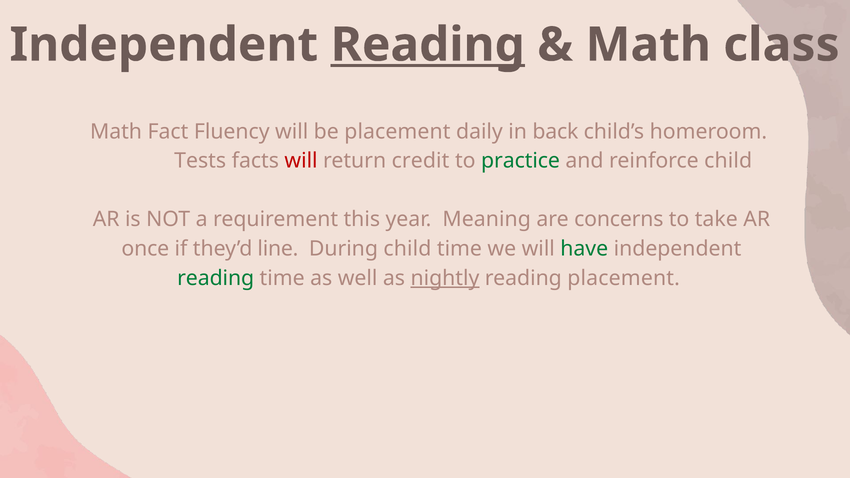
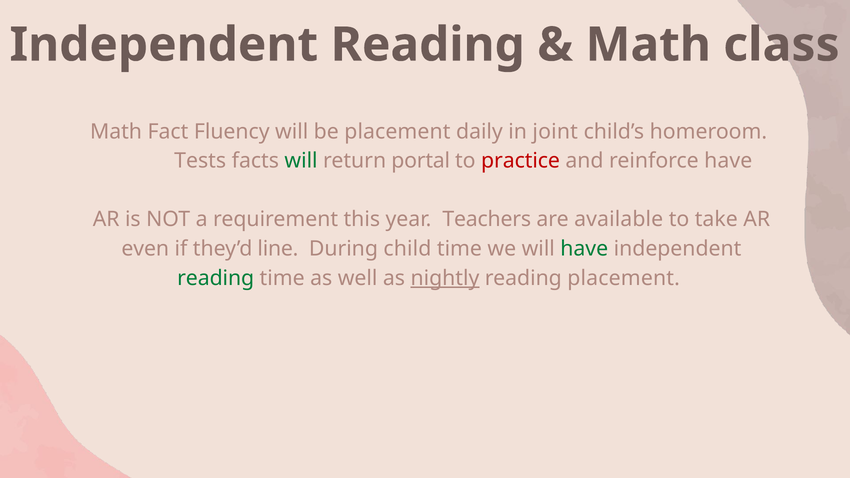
Reading underline: present -> none (428, 45)
back: back -> joint (555, 132)
will colour: red -> green (301, 161)
credit: credit -> portal (421, 161)
practice colour: green -> red (521, 161)
reinforce child: child -> have (728, 161)
Meaning: Meaning -> Teachers (487, 219)
concerns: concerns -> available (619, 219)
once: once -> even (145, 249)
